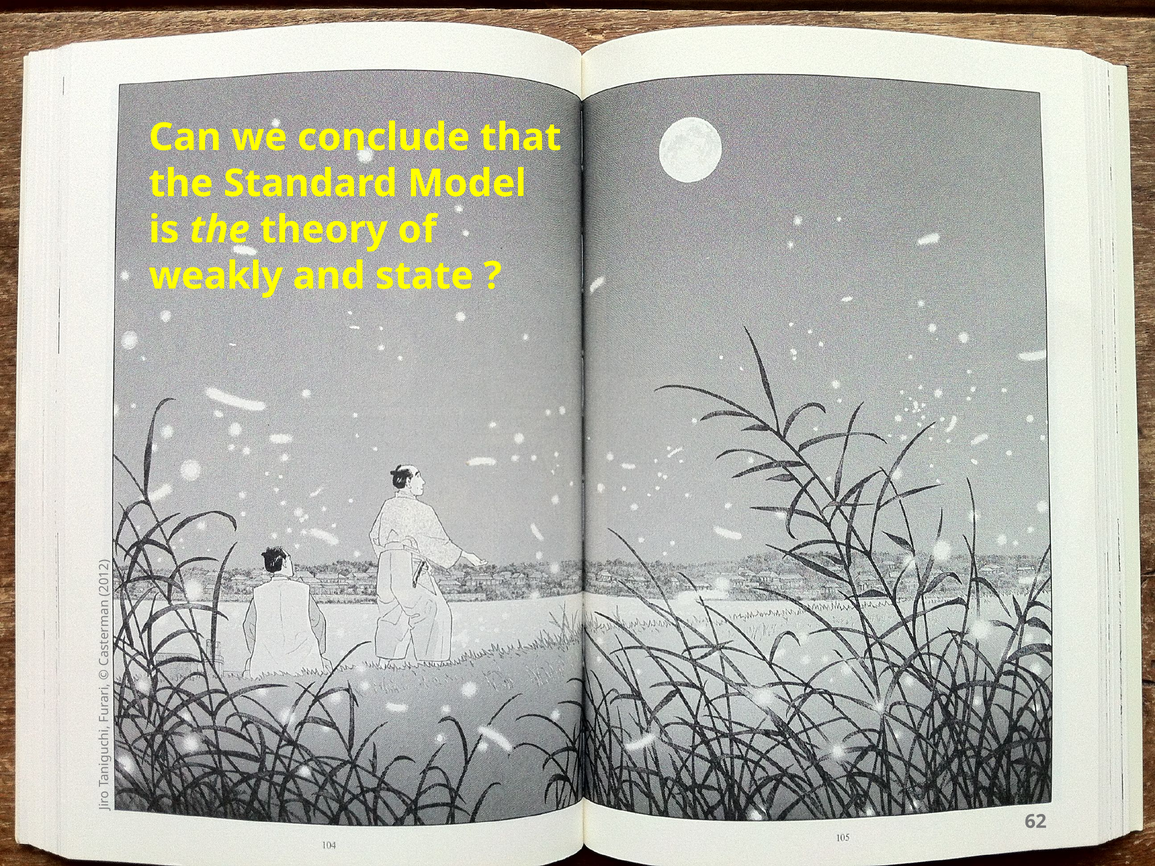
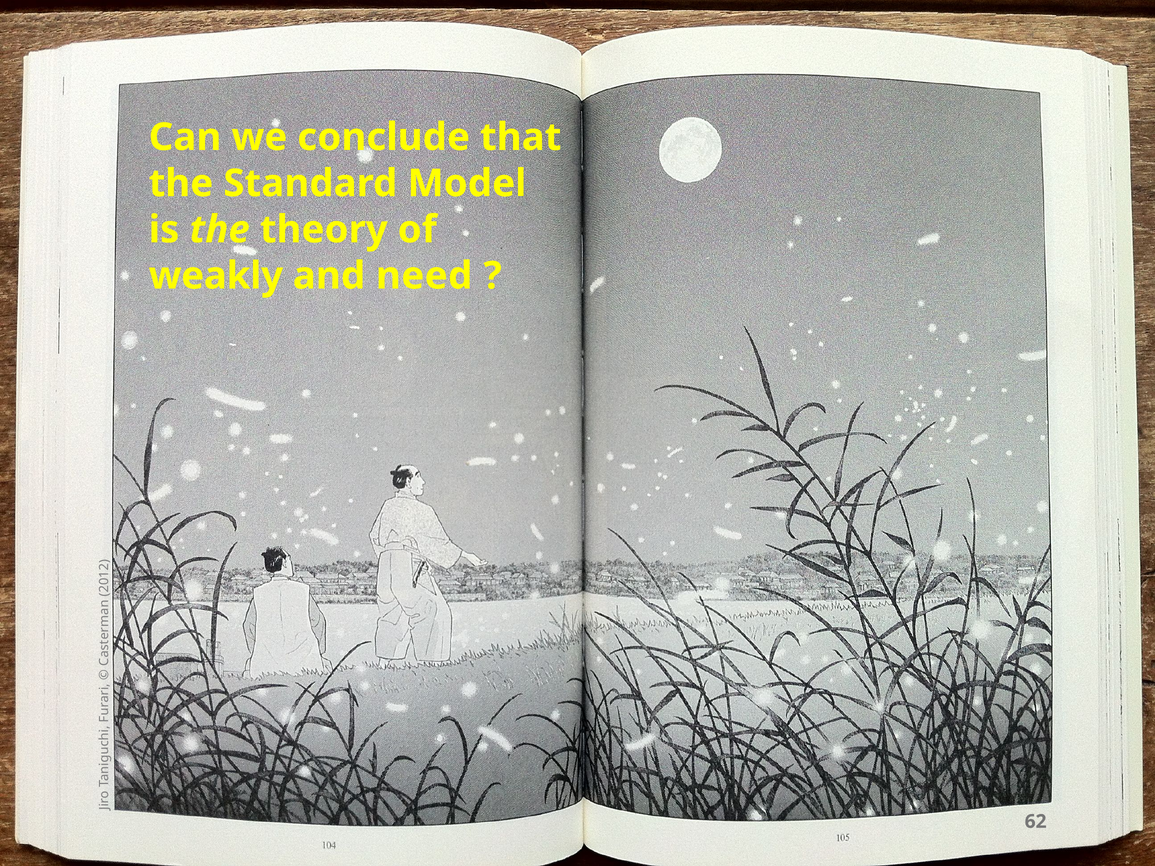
state: state -> need (424, 276)
